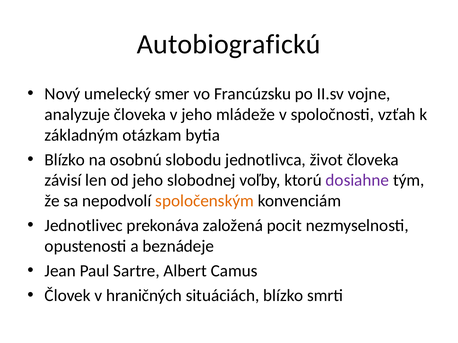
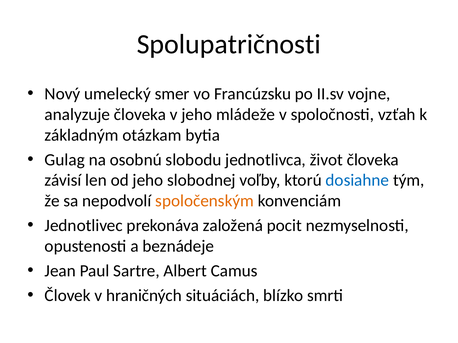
Autobiografickú: Autobiografickú -> Spolupatričnosti (229, 44)
Blízko: Blízko -> Gulag (65, 160)
dosiahne colour: purple -> blue (357, 181)
